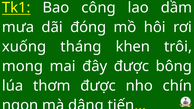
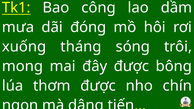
khen: khen -> sóng (133, 47)
